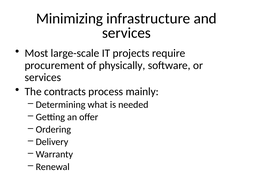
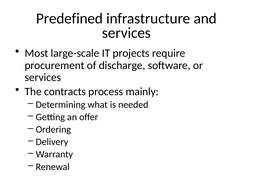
Minimizing: Minimizing -> Predefined (70, 18)
physically: physically -> discharge (122, 65)
